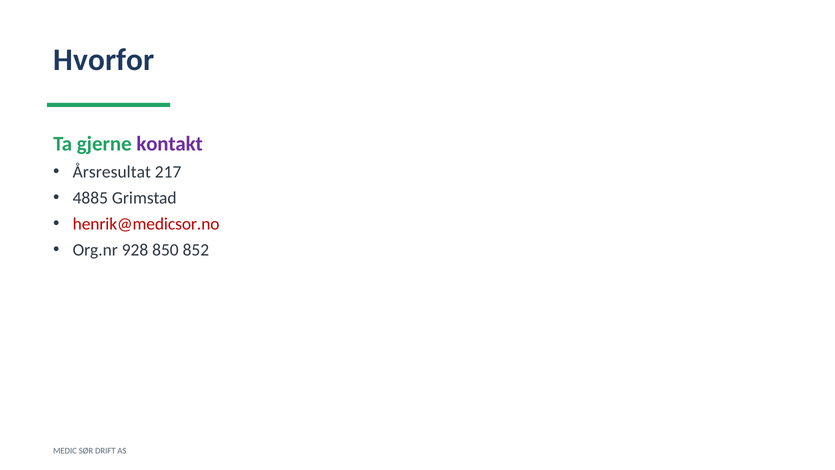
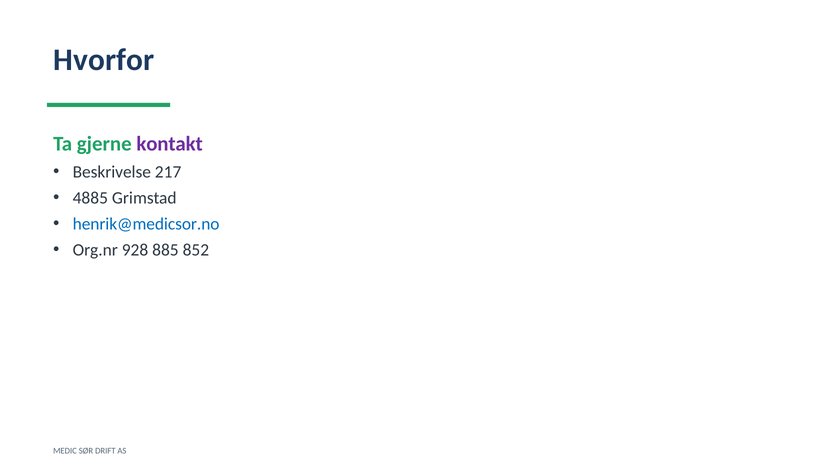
Årsresultat: Årsresultat -> Beskrivelse (112, 172)
henrik@medicsor.no colour: red -> blue (146, 224)
850: 850 -> 885 (165, 250)
